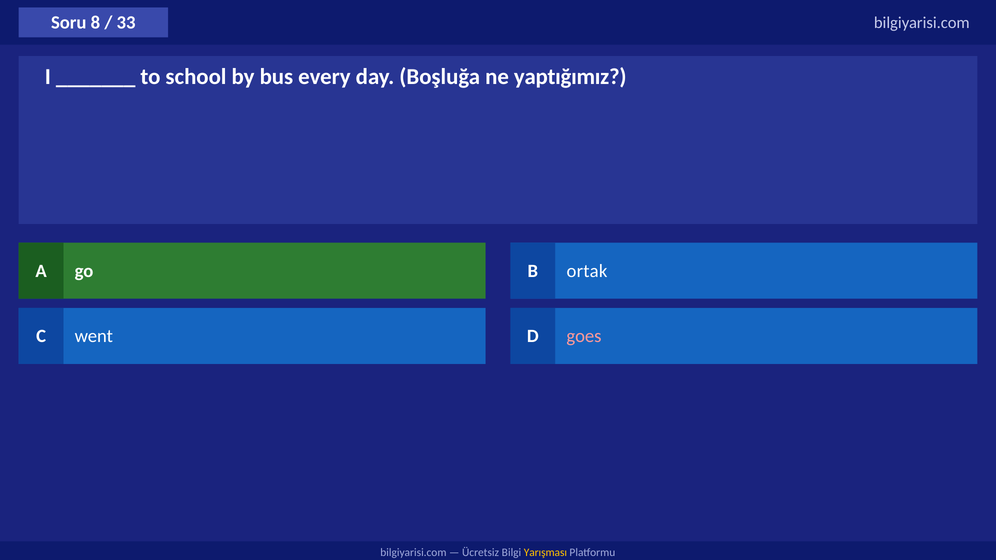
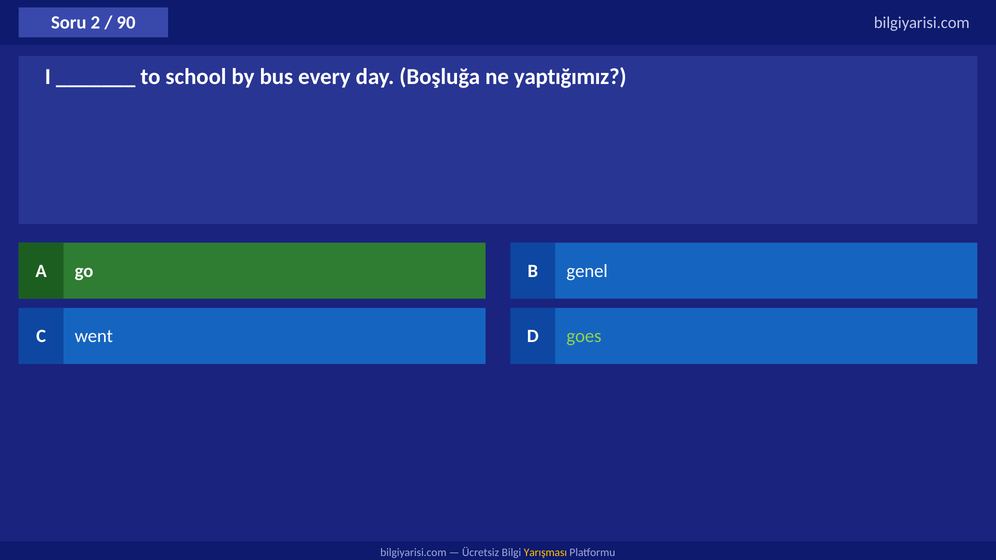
8: 8 -> 2 (95, 23)
33: 33 -> 90 (126, 23)
ortak: ortak -> genel (587, 271)
goes colour: pink -> light green (584, 336)
